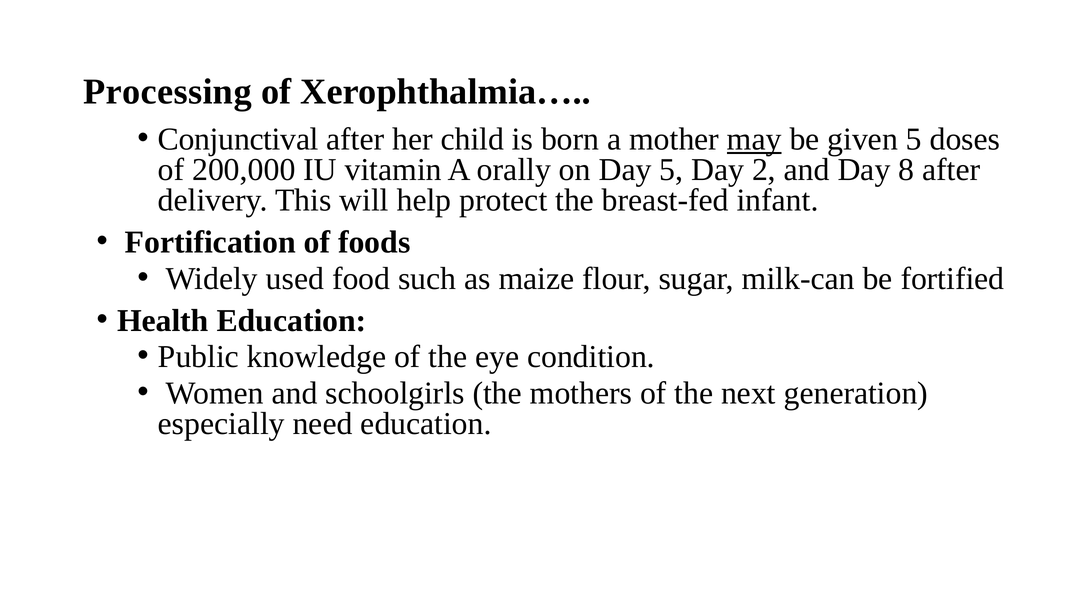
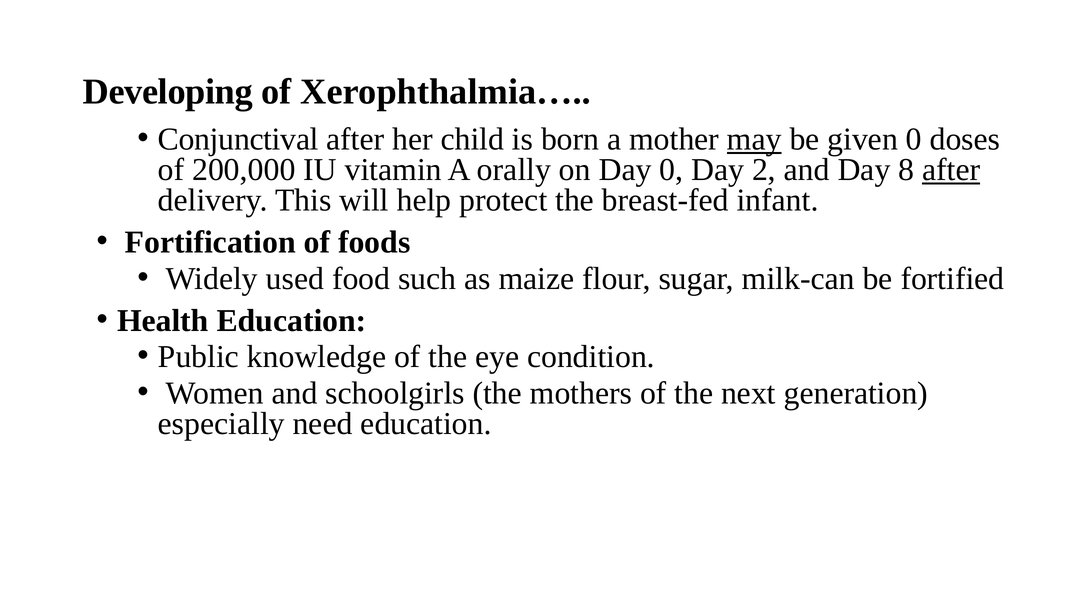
Processing: Processing -> Developing (168, 92)
given 5: 5 -> 0 (914, 139)
Day 5: 5 -> 0 (671, 170)
after underline: none -> present (951, 170)
